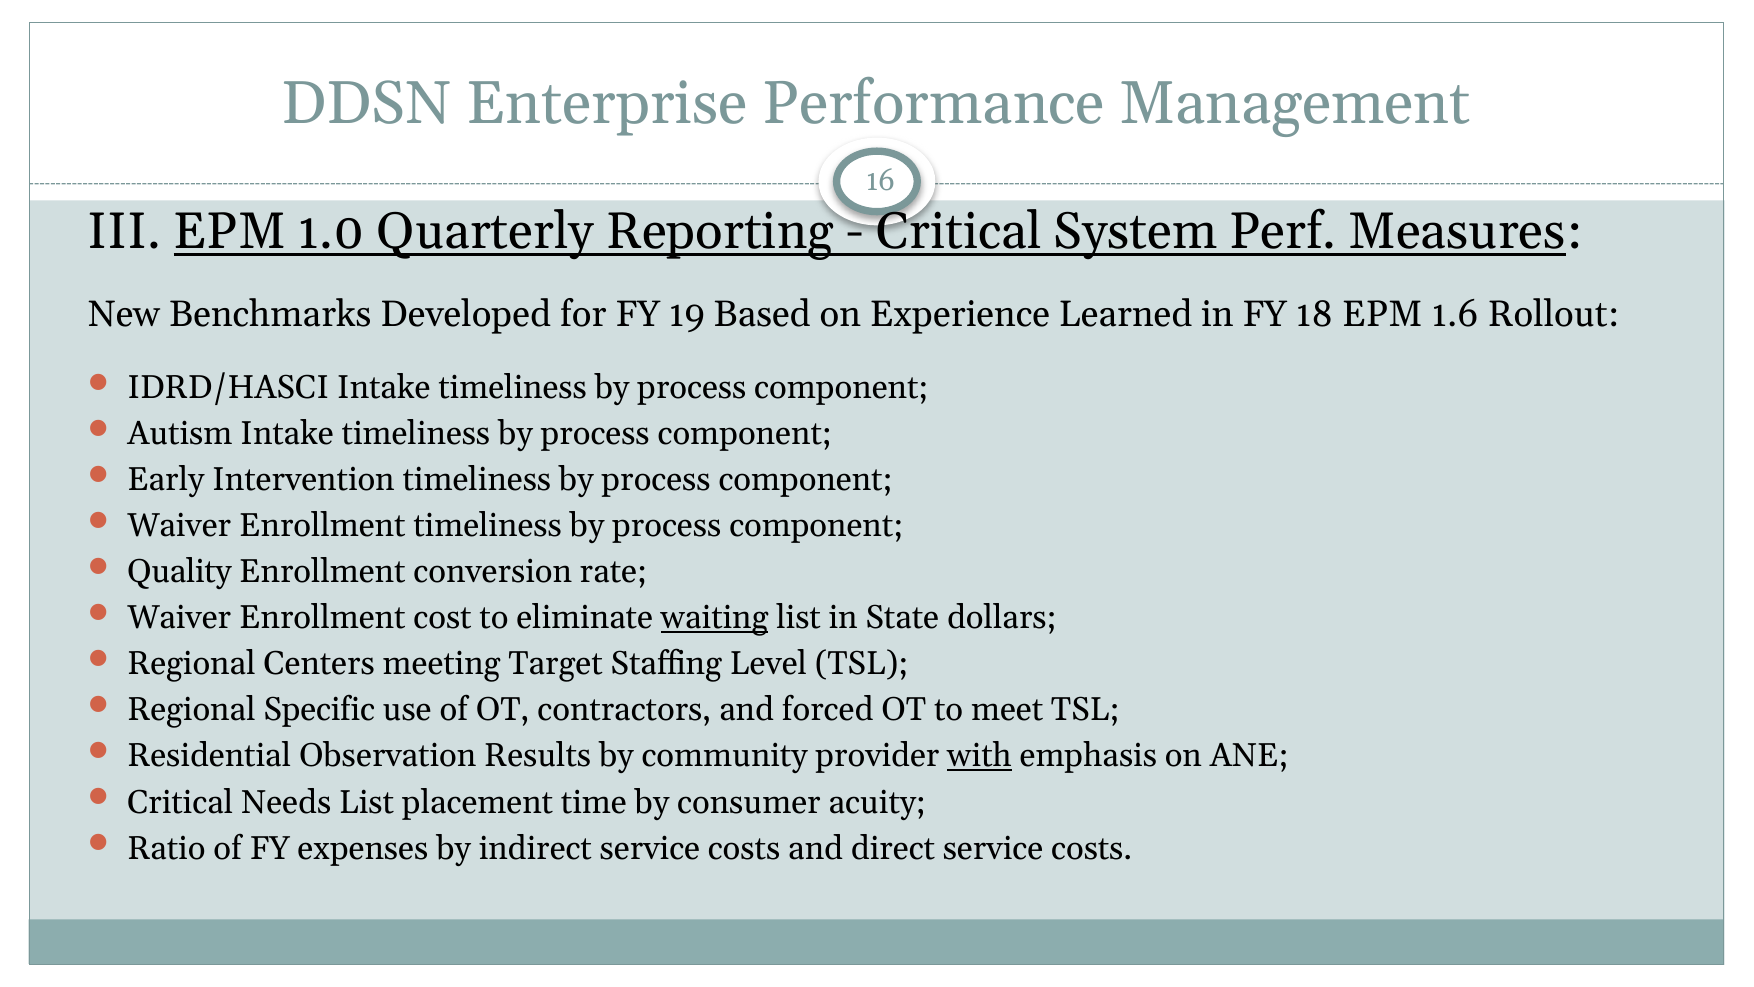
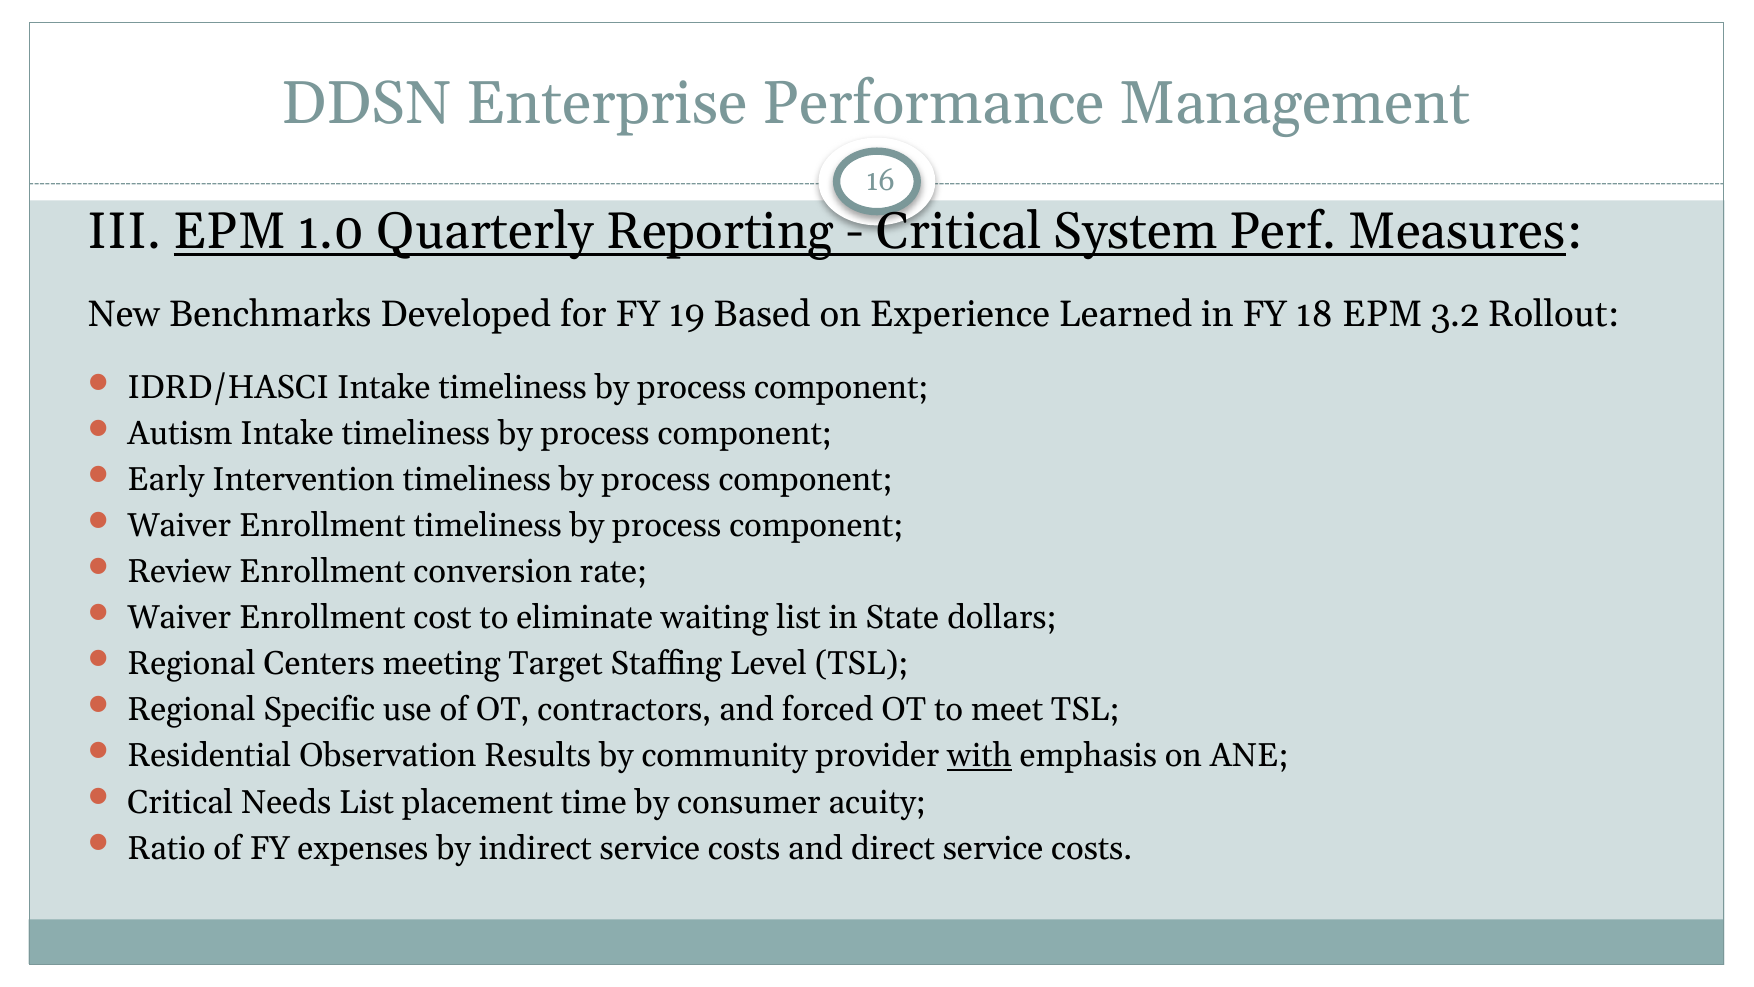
1.6: 1.6 -> 3.2 (1455, 314)
Quality: Quality -> Review (179, 572)
waiting underline: present -> none (715, 618)
